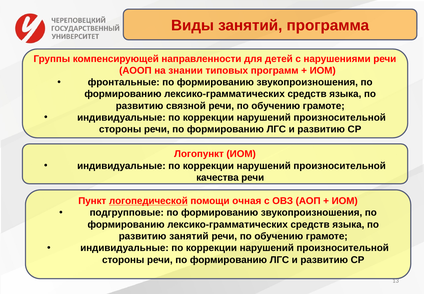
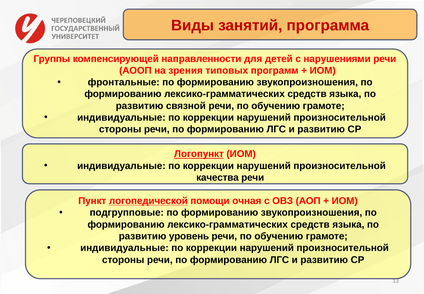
знании: знании -> зрения (186, 70)
Логопункт underline: none -> present (199, 154)
развитию занятий: занятий -> уровень (189, 236)
